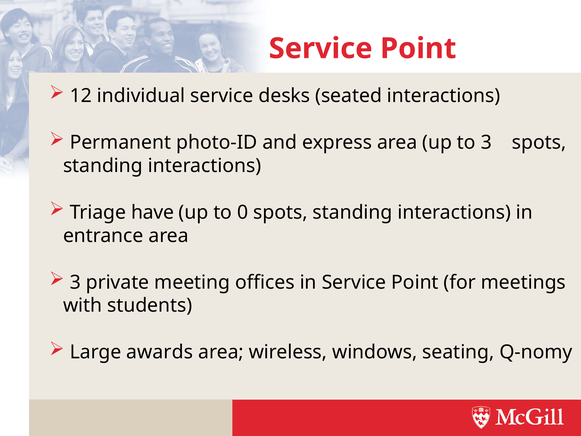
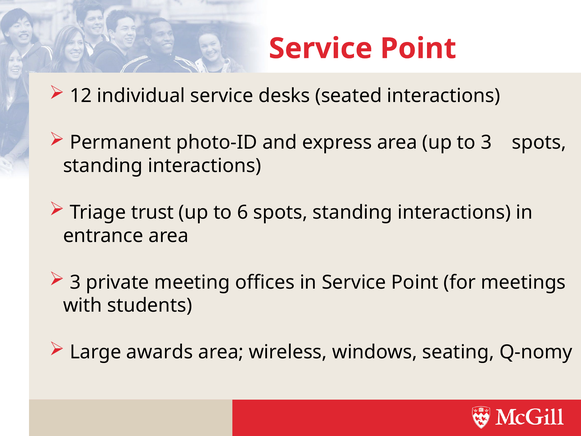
have: have -> trust (153, 212)
0: 0 -> 6 (243, 212)
